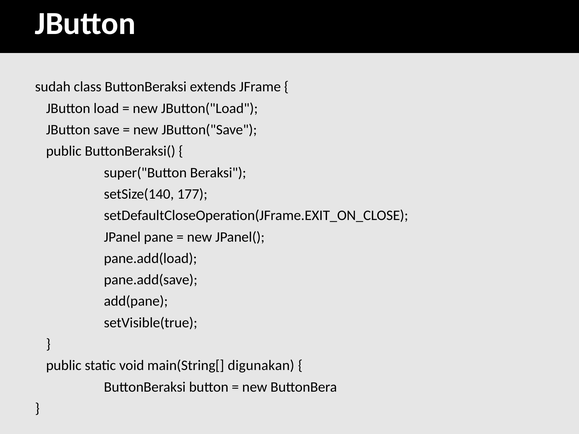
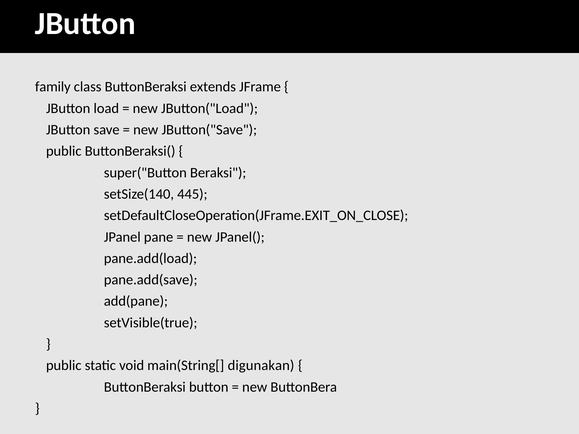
sudah: sudah -> family (53, 87)
177: 177 -> 445 (192, 194)
